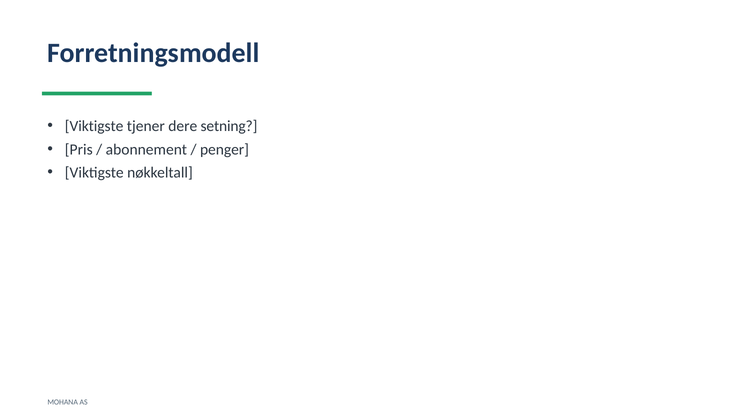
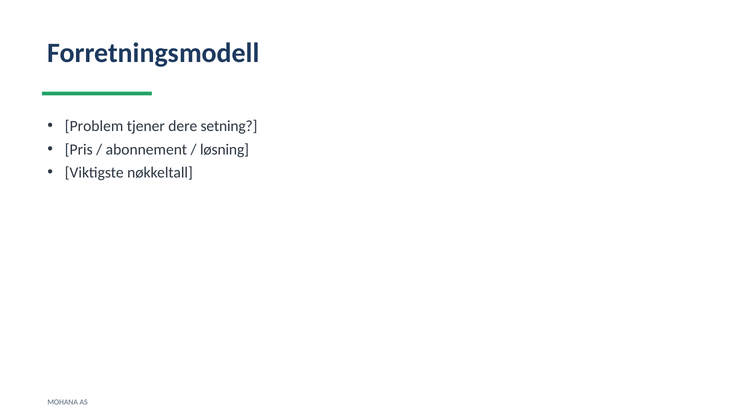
Viktigste: Viktigste -> Problem (94, 126)
penger: penger -> løsning (224, 149)
